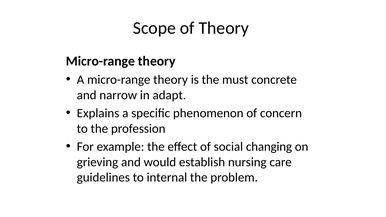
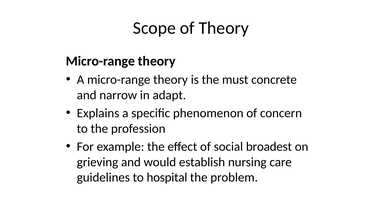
changing: changing -> broadest (269, 147)
internal: internal -> hospital (167, 178)
